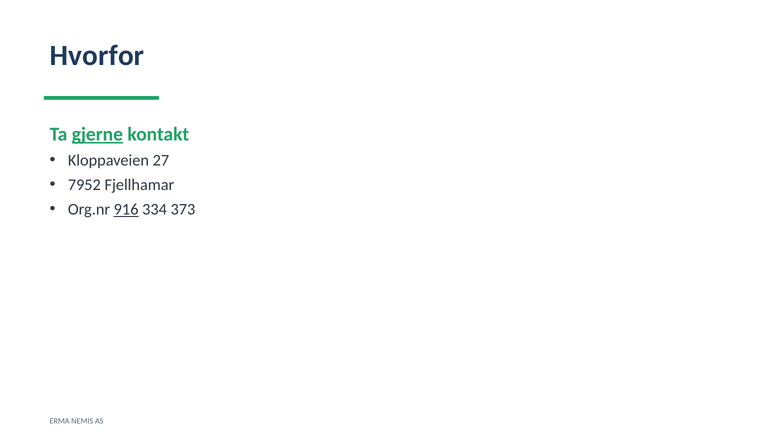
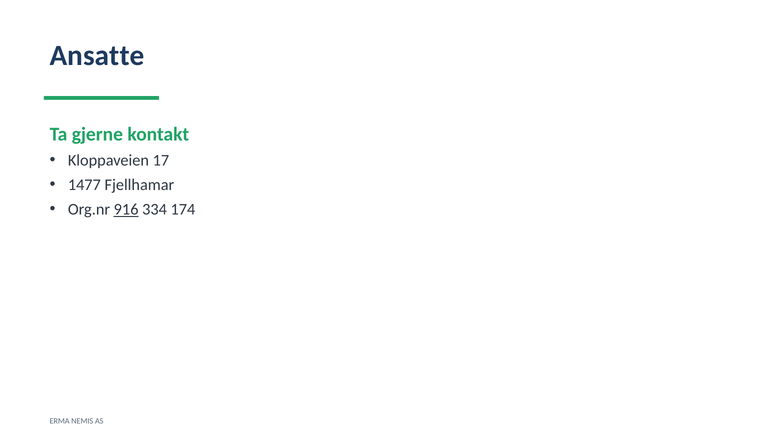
Hvorfor: Hvorfor -> Ansatte (97, 56)
gjerne underline: present -> none (97, 134)
27: 27 -> 17 (161, 160)
7952: 7952 -> 1477 (84, 185)
373: 373 -> 174 (183, 209)
